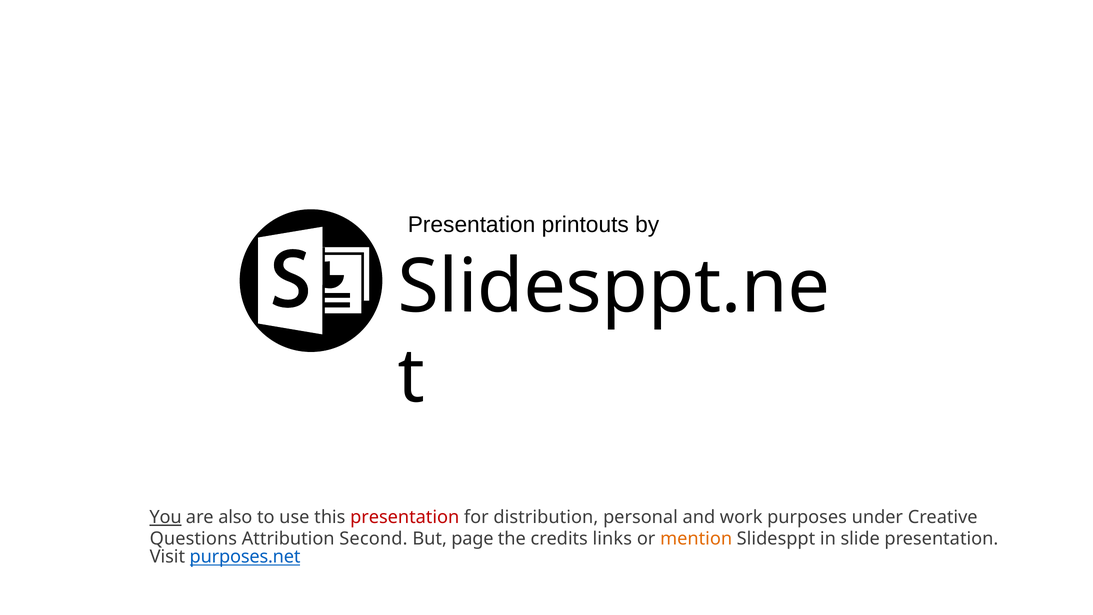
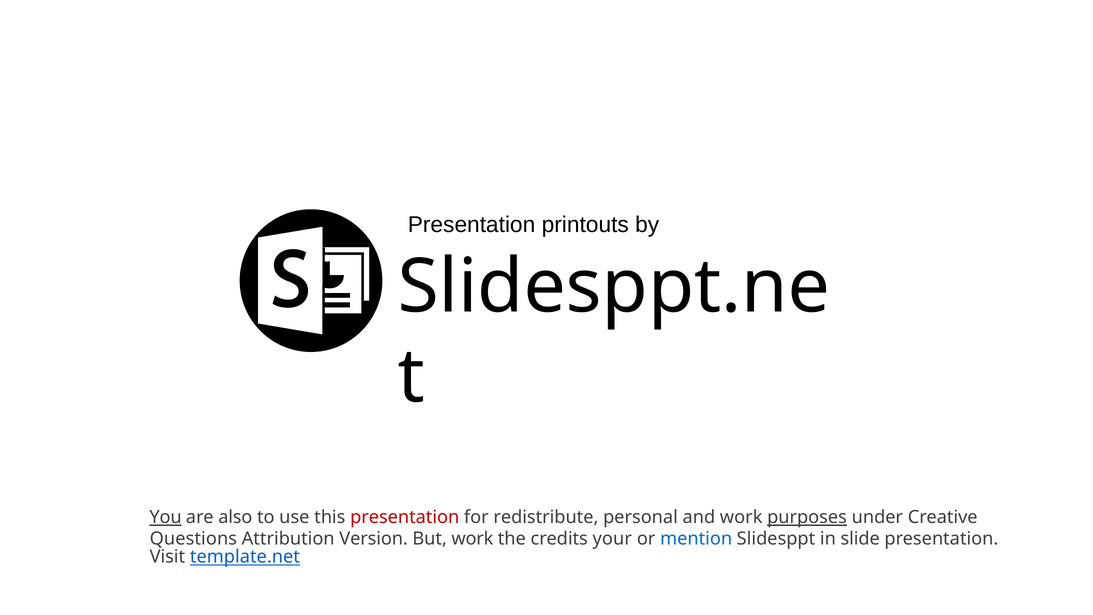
distribution: distribution -> redistribute (546, 517)
purposes underline: none -> present (807, 517)
Second: Second -> Version (374, 538)
But page: page -> work (472, 538)
links: links -> your (612, 538)
mention colour: orange -> blue (696, 538)
purposes.net: purposes.net -> template.net (245, 557)
